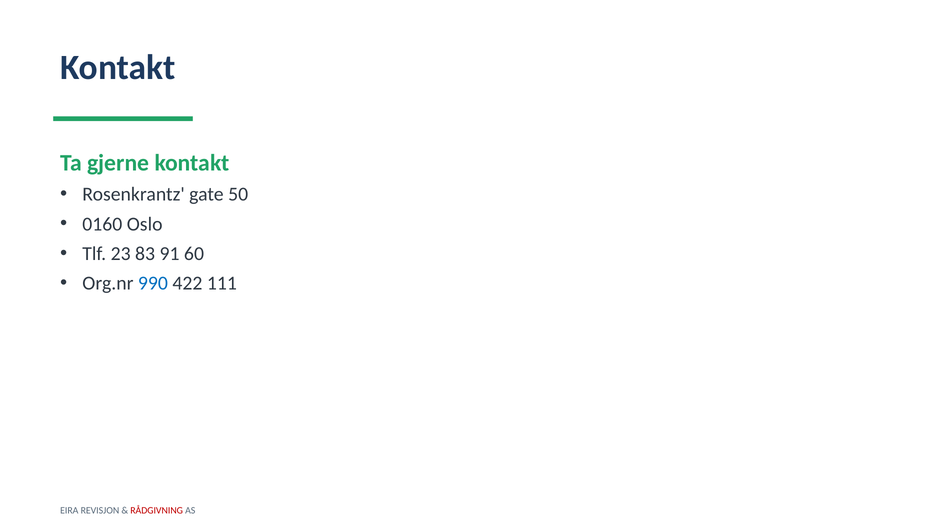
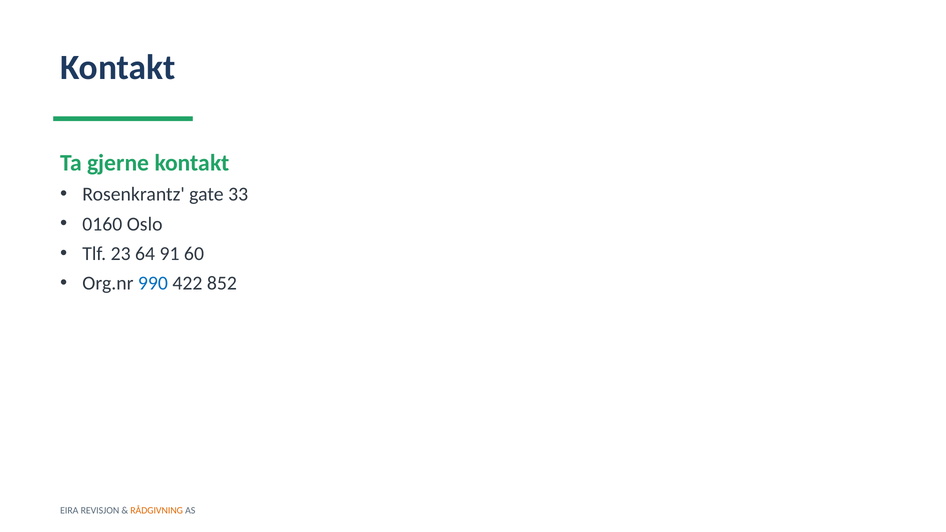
50: 50 -> 33 (238, 195)
83: 83 -> 64 (145, 254)
111: 111 -> 852 (222, 283)
RÅDGIVNING colour: red -> orange (157, 511)
